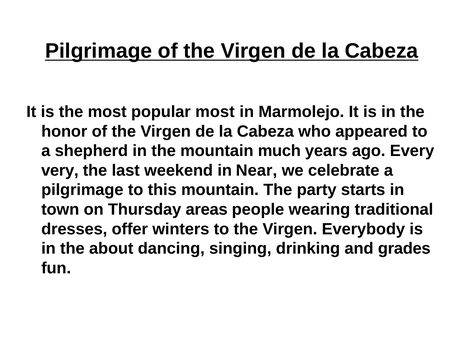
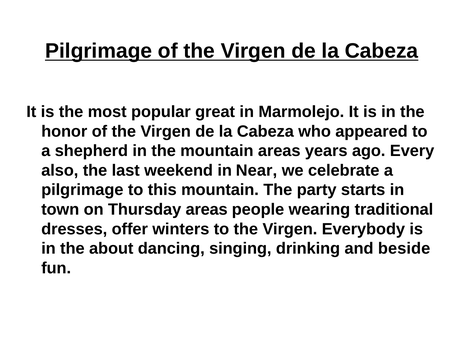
popular most: most -> great (215, 112)
mountain much: much -> areas (279, 151)
very: very -> also (60, 171)
grades: grades -> beside (404, 249)
